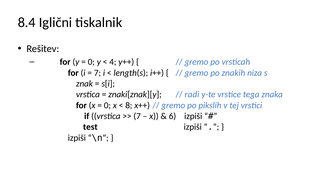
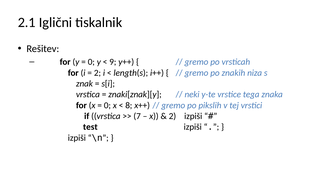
8.4: 8.4 -> 2.1 (27, 22)
4: 4 -> 9 (113, 62)
7: 7 -> 2 (97, 73)
radi: radi -> neki (192, 94)
6: 6 -> 2 (172, 116)
